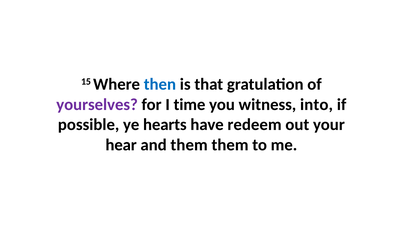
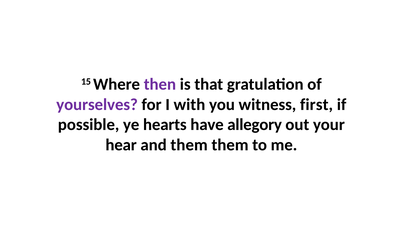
then colour: blue -> purple (160, 84)
time: time -> with (189, 104)
into: into -> first (316, 104)
redeem: redeem -> allegory (255, 125)
